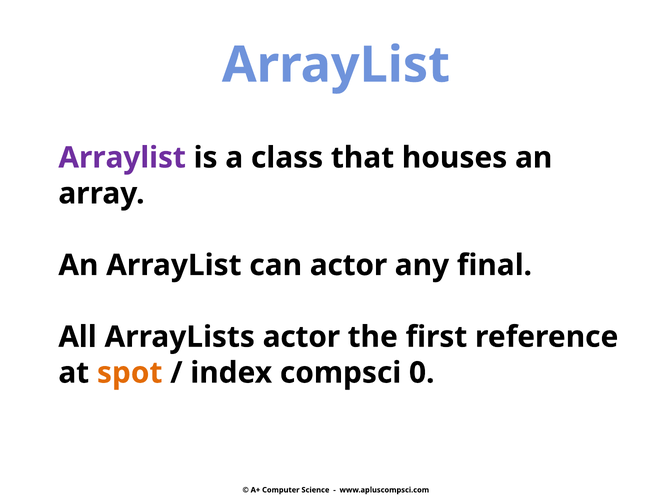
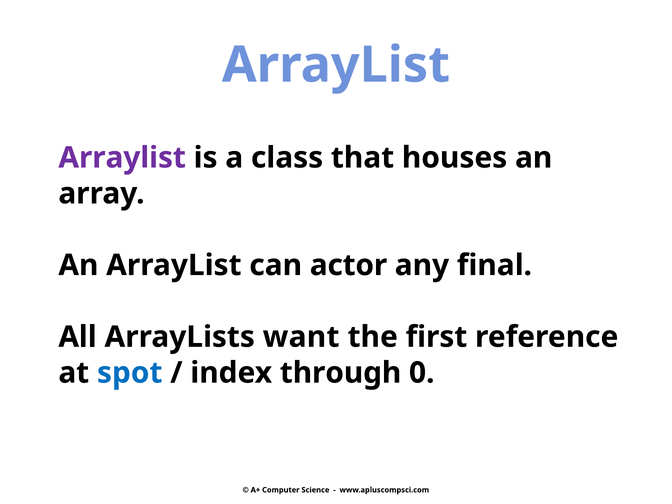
ArrayLists actor: actor -> want (301, 337)
spot colour: orange -> blue (130, 373)
compsci: compsci -> through (341, 373)
